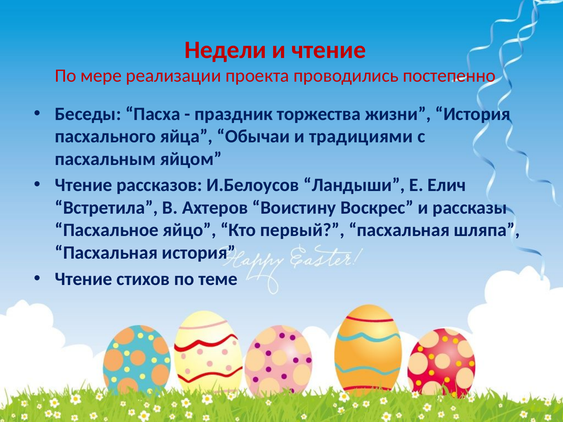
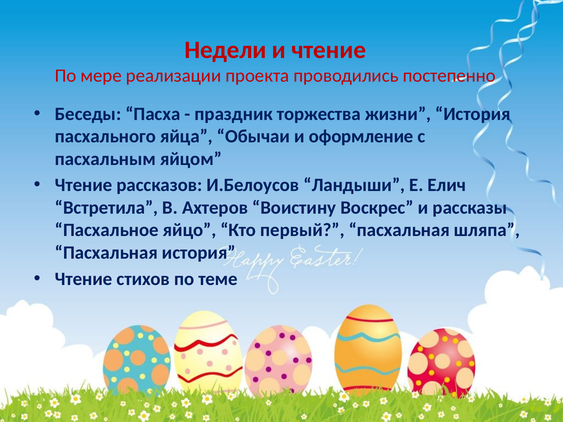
традициями: традициями -> оформление (361, 136)
